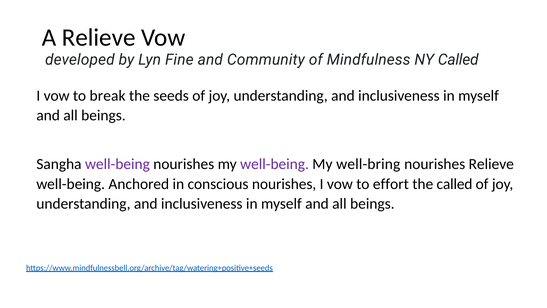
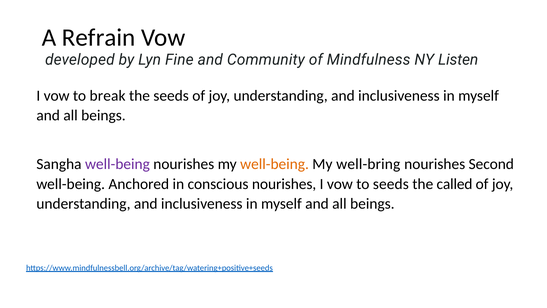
A Relieve: Relieve -> Refrain (99, 38)
NY Called: Called -> Listen (458, 60)
well-being colour: purple -> orange (275, 164)
nourishes Relieve: Relieve -> Second (491, 164)
to effort: effort -> seeds (391, 184)
